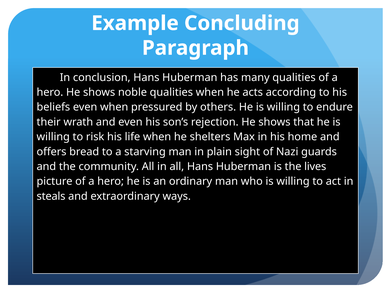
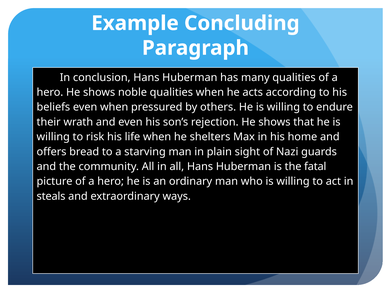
lives: lives -> fatal (315, 167)
